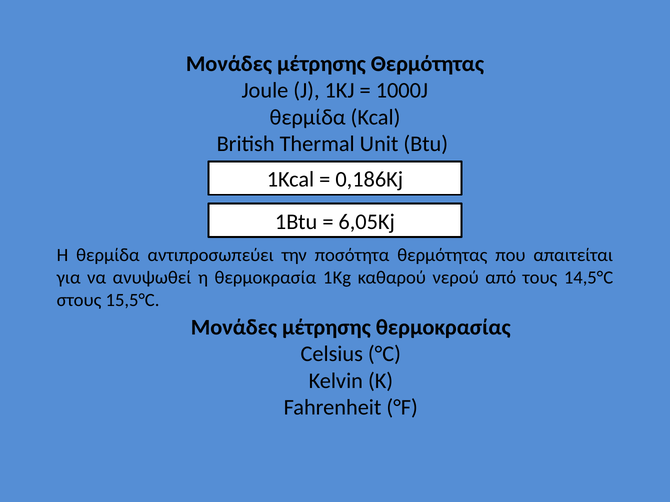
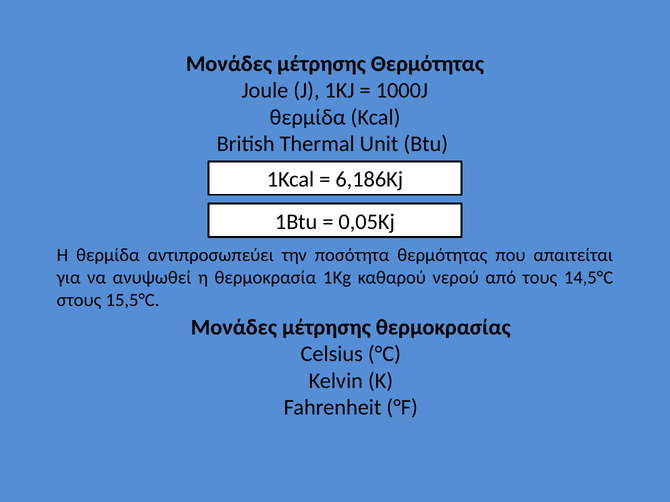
0,186Kj: 0,186Kj -> 6,186Kj (369, 180)
6,05Kj: 6,05Kj -> 0,05Kj (367, 222)
